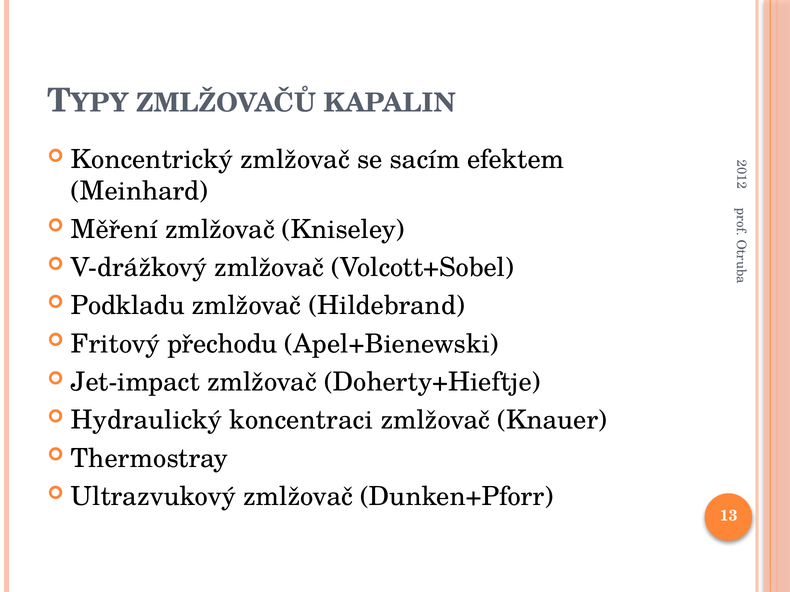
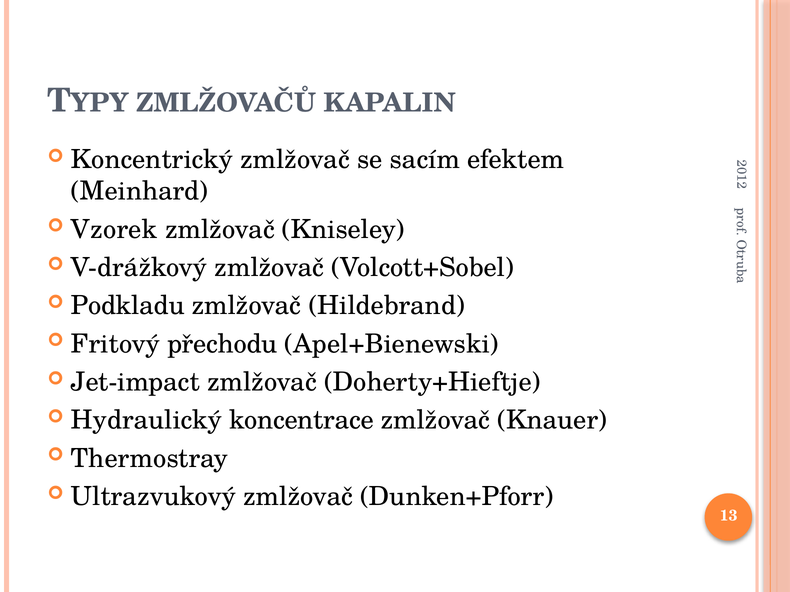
Měření: Měření -> Vzorek (114, 230)
koncentraci: koncentraci -> koncentrace (301, 421)
